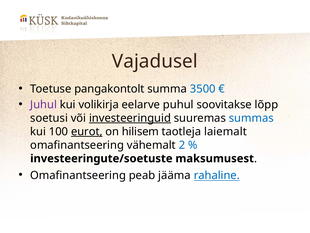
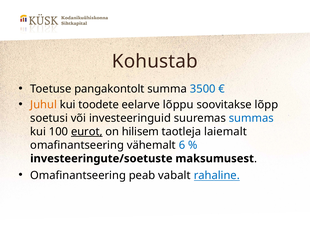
Vajadusel: Vajadusel -> Kohustab (155, 61)
Juhul colour: purple -> orange (44, 104)
volikirja: volikirja -> toodete (99, 104)
puhul: puhul -> lõppu (178, 104)
investeeringuid underline: present -> none (130, 118)
2: 2 -> 6 (182, 145)
jääma: jääma -> vabalt (174, 175)
